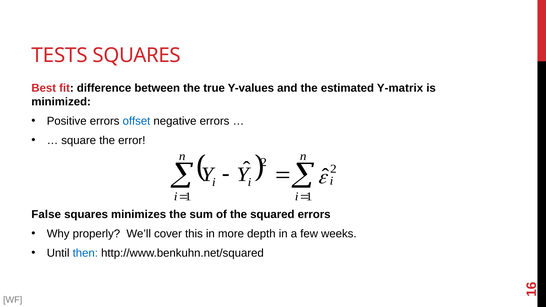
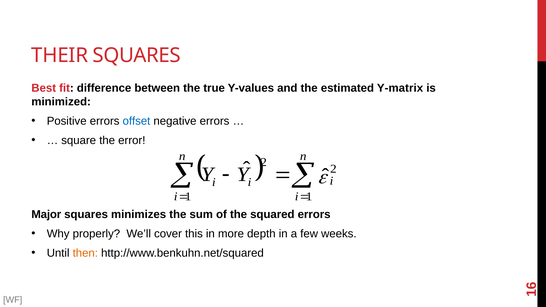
TESTS: TESTS -> THEIR (60, 55)
False: False -> Major (46, 214)
then colour: blue -> orange (85, 253)
